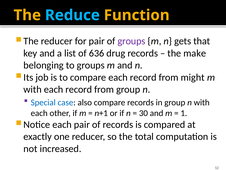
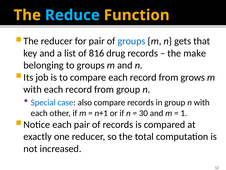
groups colour: purple -> blue (131, 41)
636: 636 -> 816 (97, 53)
might: might -> grows (193, 77)
